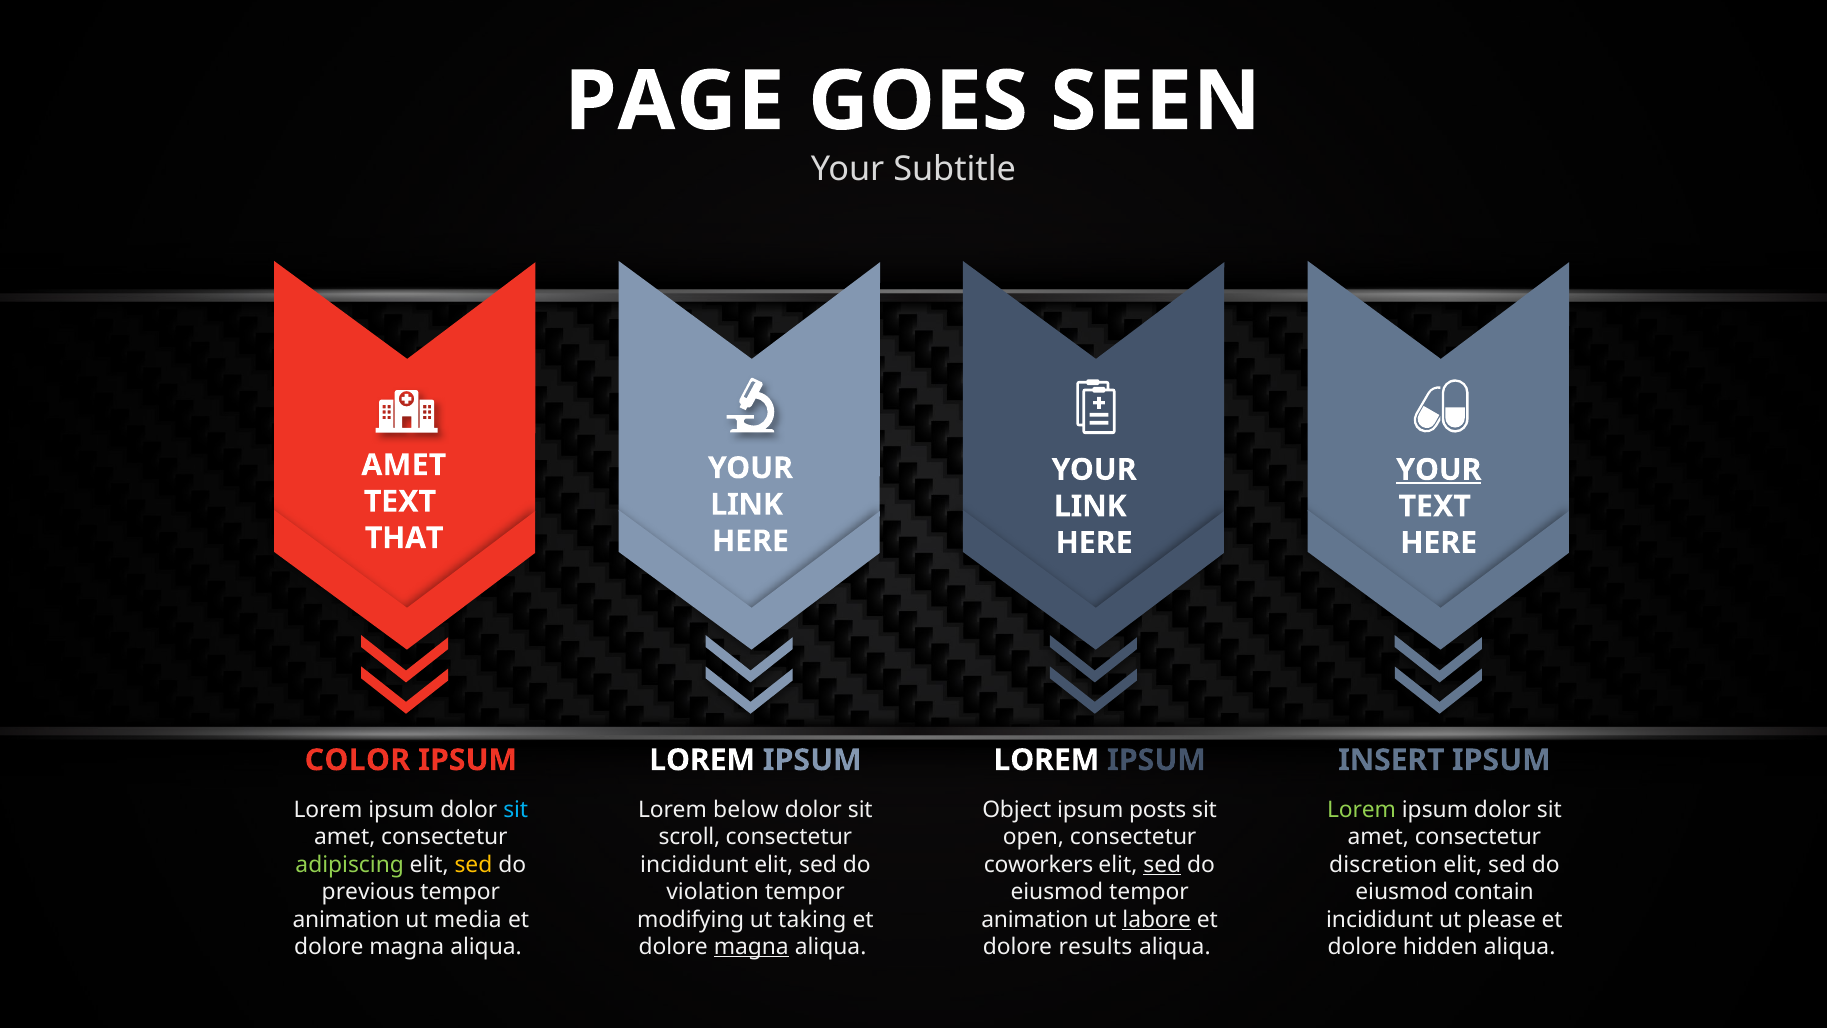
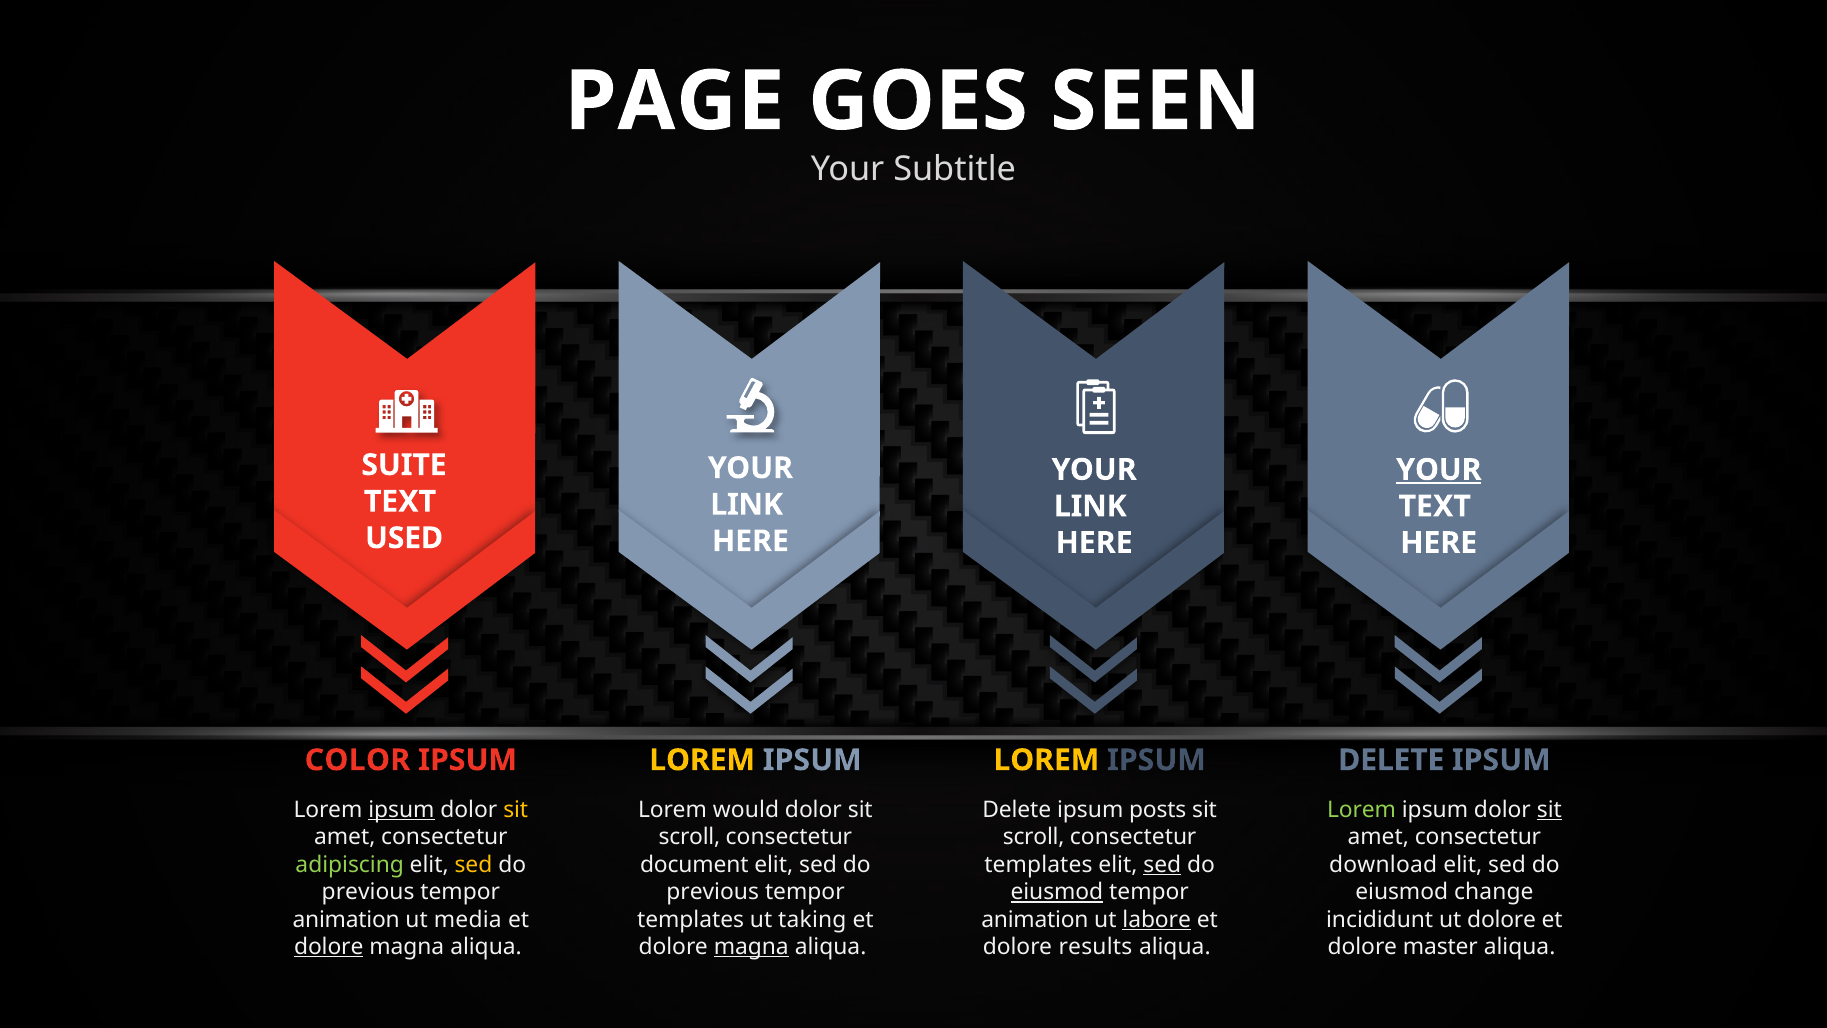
AMET: AMET -> SUITE (404, 465)
THAT: THAT -> USED (404, 538)
LOREM colour: white -> yellow (702, 760)
LOREM colour: white -> yellow (1046, 760)
INSERT: INSERT -> DELETE (1391, 760)
ipsum underline: none -> present (401, 810)
sit colour: light blue -> yellow (516, 810)
below: below -> would (746, 810)
Object: Object -> Delete (1017, 810)
sit underline: none -> present (1549, 810)
open: open -> scroll (1034, 837)
incididunt: incididunt -> document (694, 864)
coworkers: coworkers -> templates (1038, 864)
discretion: discretion -> download (1383, 864)
violation: violation -> previous (713, 892)
eiusmod underline: none -> present (1057, 892)
contain: contain -> change (1494, 892)
modifying: modifying -> templates (691, 919)
ut please: please -> dolore (1502, 919)
dolore underline: none -> present (329, 947)
hidden: hidden -> master (1440, 947)
